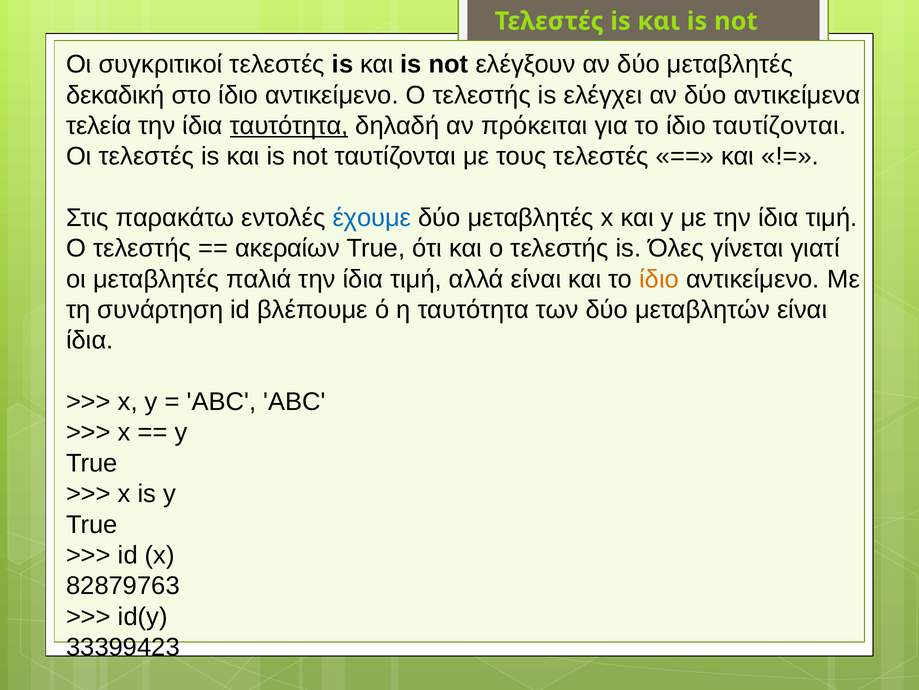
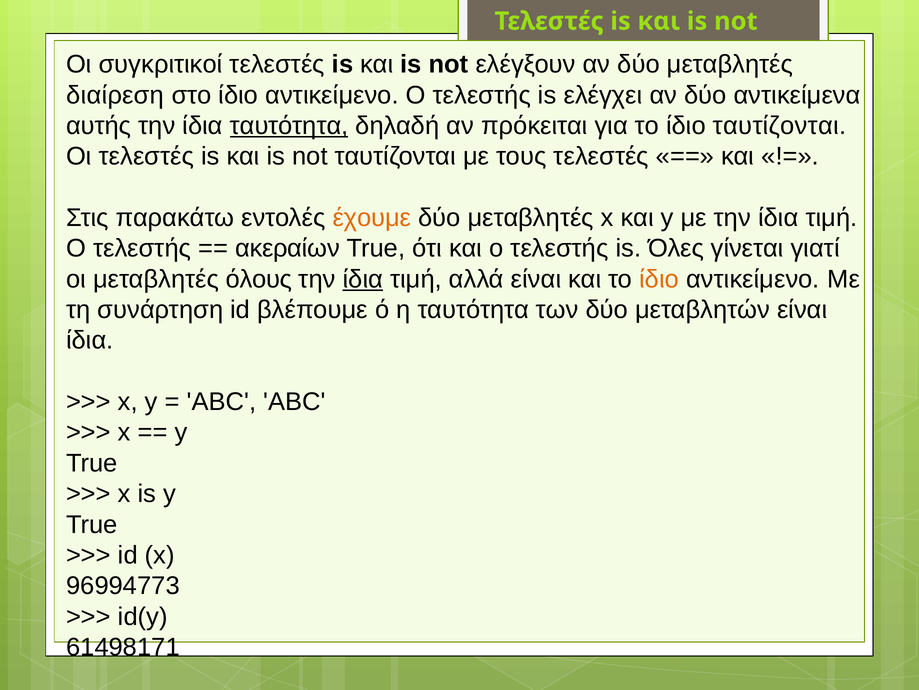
δεκαδική: δεκαδική -> διαίρεση (115, 95)
τελεία: τελεία -> αυτής (99, 126)
έχουμε colour: blue -> orange (372, 218)
παλιά: παλιά -> όλους (259, 279)
ίδια underline: none -> present (363, 279)
82879763: 82879763 -> 96994773 (123, 585)
33399423: 33399423 -> 61498171 (123, 647)
